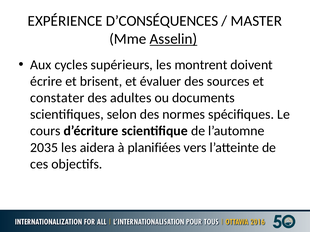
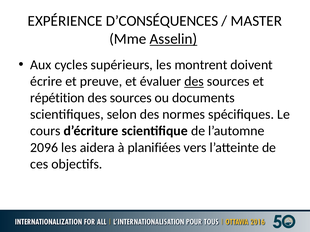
brisent: brisent -> preuve (101, 82)
des underline: none -> present (194, 82)
constater: constater -> répétition (57, 98)
adultes: adultes -> sources (131, 98)
2035: 2035 -> 2096 (44, 148)
